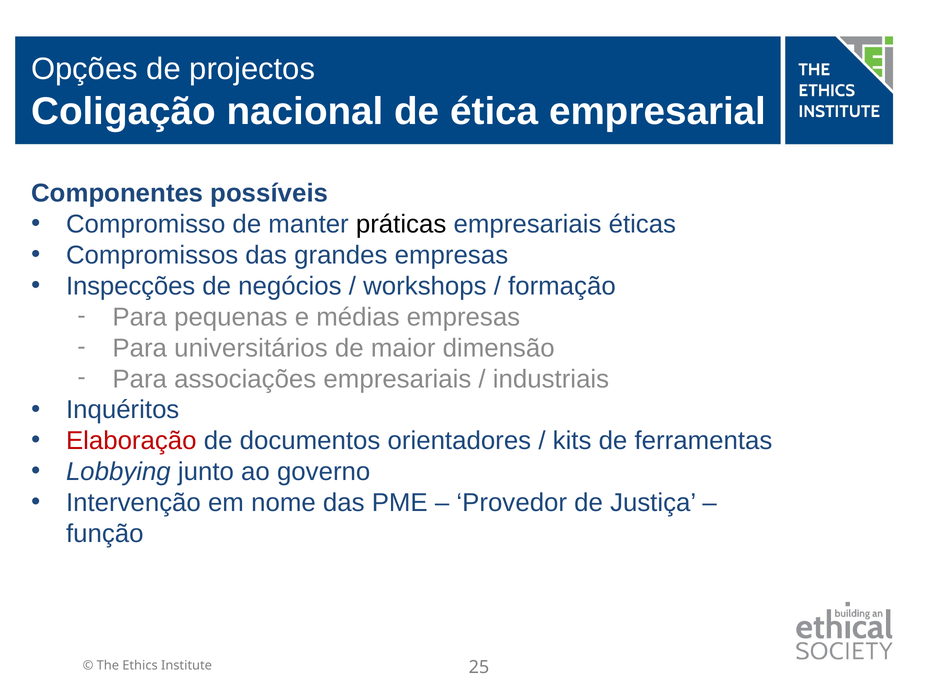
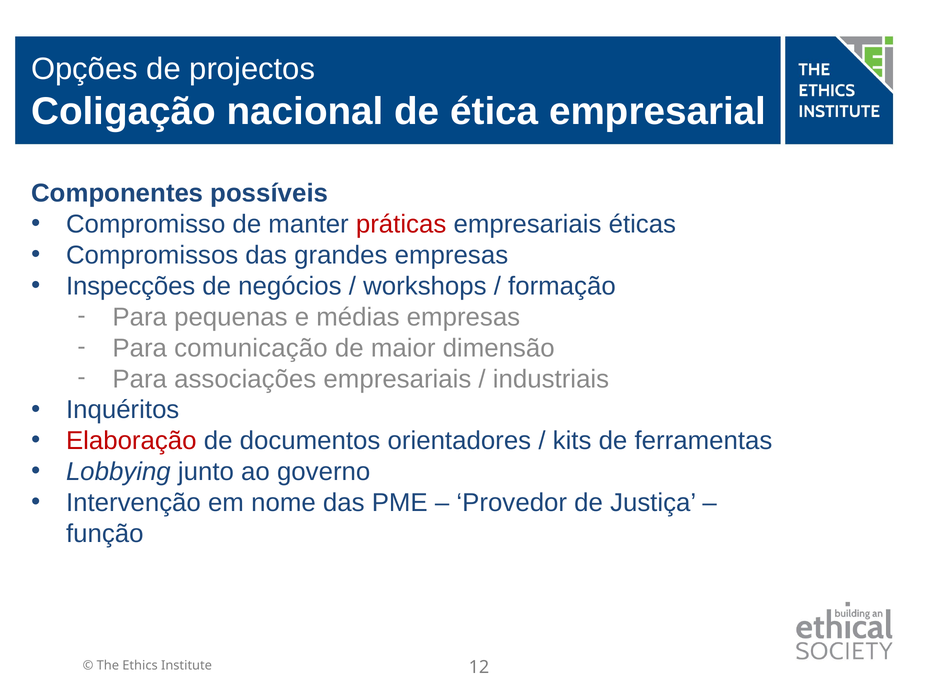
práticas colour: black -> red (401, 225)
universitários: universitários -> comunicação (251, 348)
25: 25 -> 12 (479, 668)
